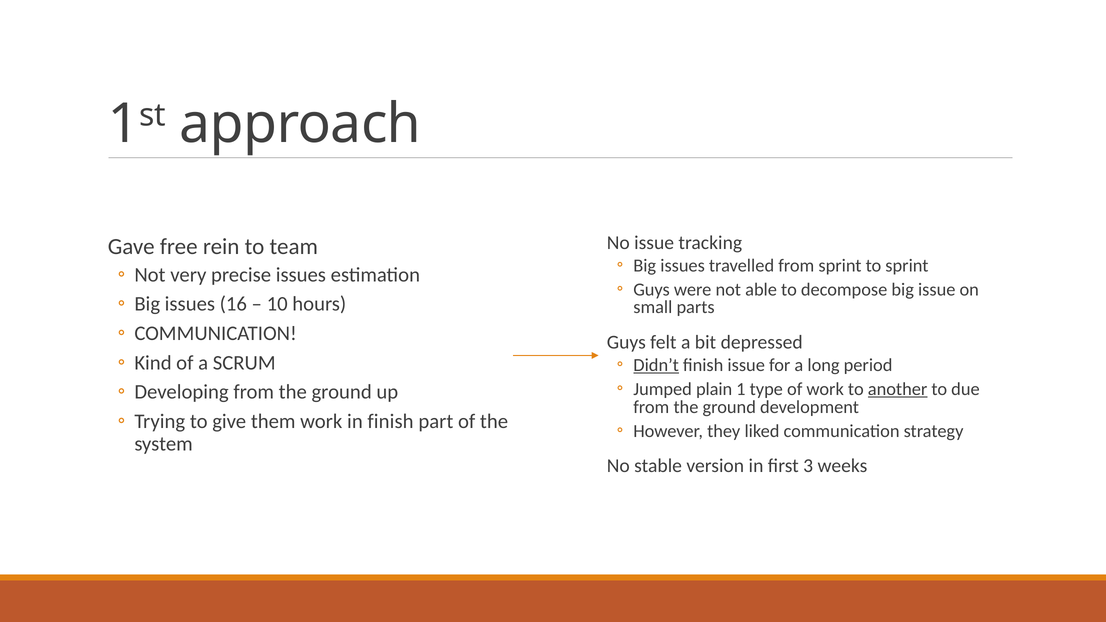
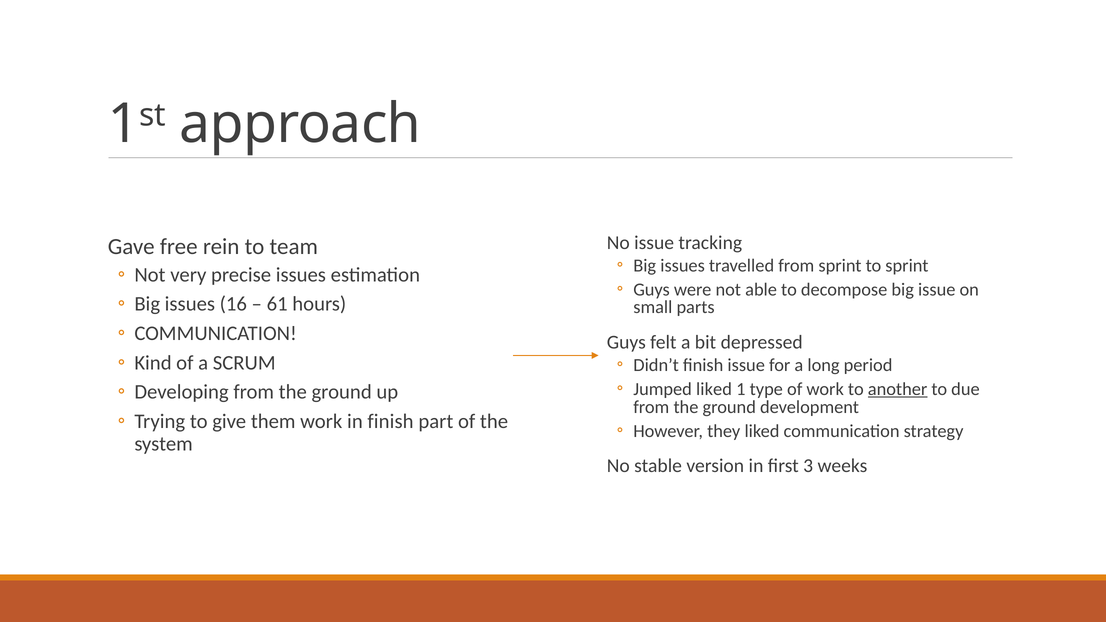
10: 10 -> 61 (277, 304)
Didn’t underline: present -> none (656, 365)
Jumped plain: plain -> liked (714, 389)
